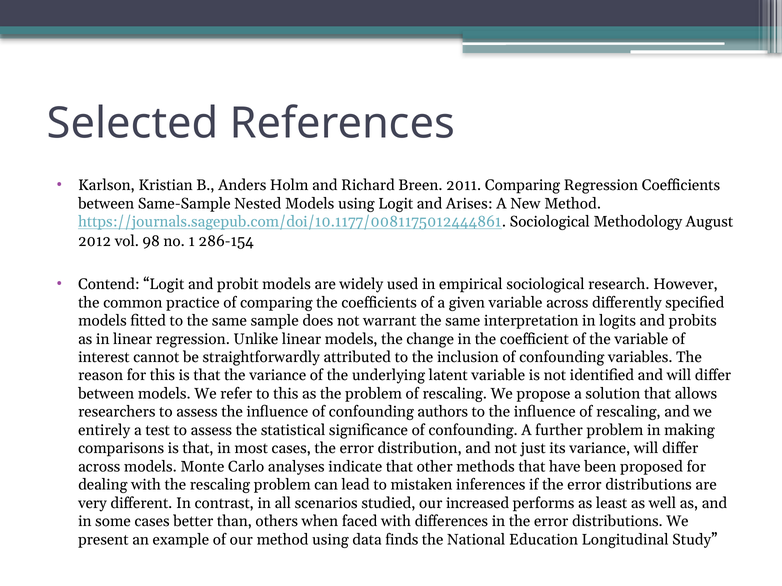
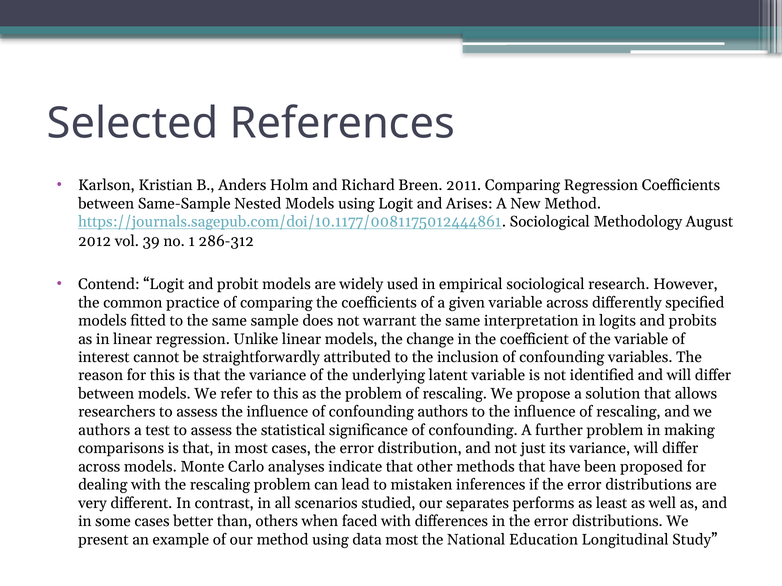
98: 98 -> 39 (151, 241)
286-154: 286-154 -> 286-312 (226, 241)
entirely: entirely -> authors (104, 431)
increased: increased -> separates (478, 504)
data finds: finds -> most (402, 540)
